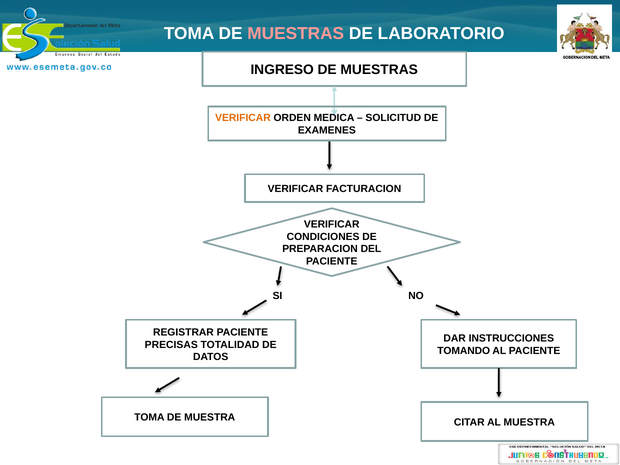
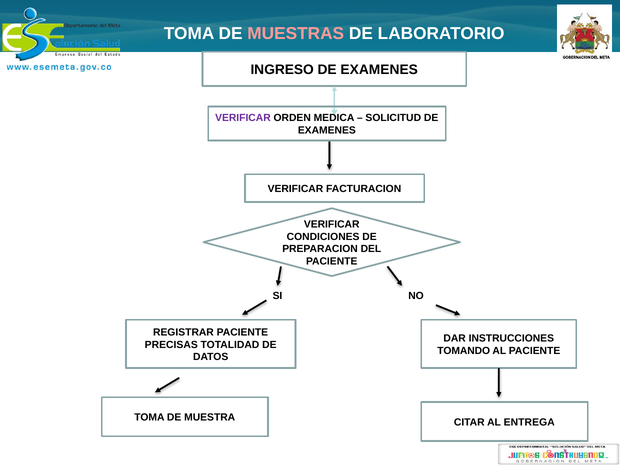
INGRESO DE MUESTRAS: MUESTRAS -> EXAMENES (379, 70)
VERIFICAR colour: orange -> purple (243, 118)
AL MUESTRA: MUESTRA -> ENTREGA (529, 422)
